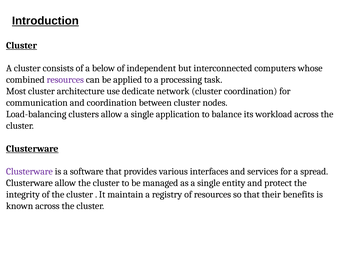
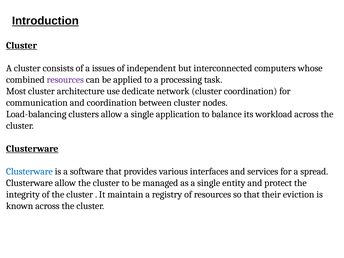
below: below -> issues (103, 68)
Clusterware colour: purple -> blue (29, 172)
benefits: benefits -> eviction (299, 194)
